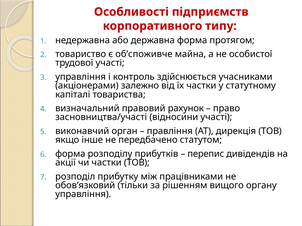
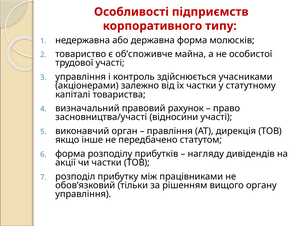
протягом: протягом -> молюсків (232, 40)
перепис: перепис -> нагляду (206, 154)
